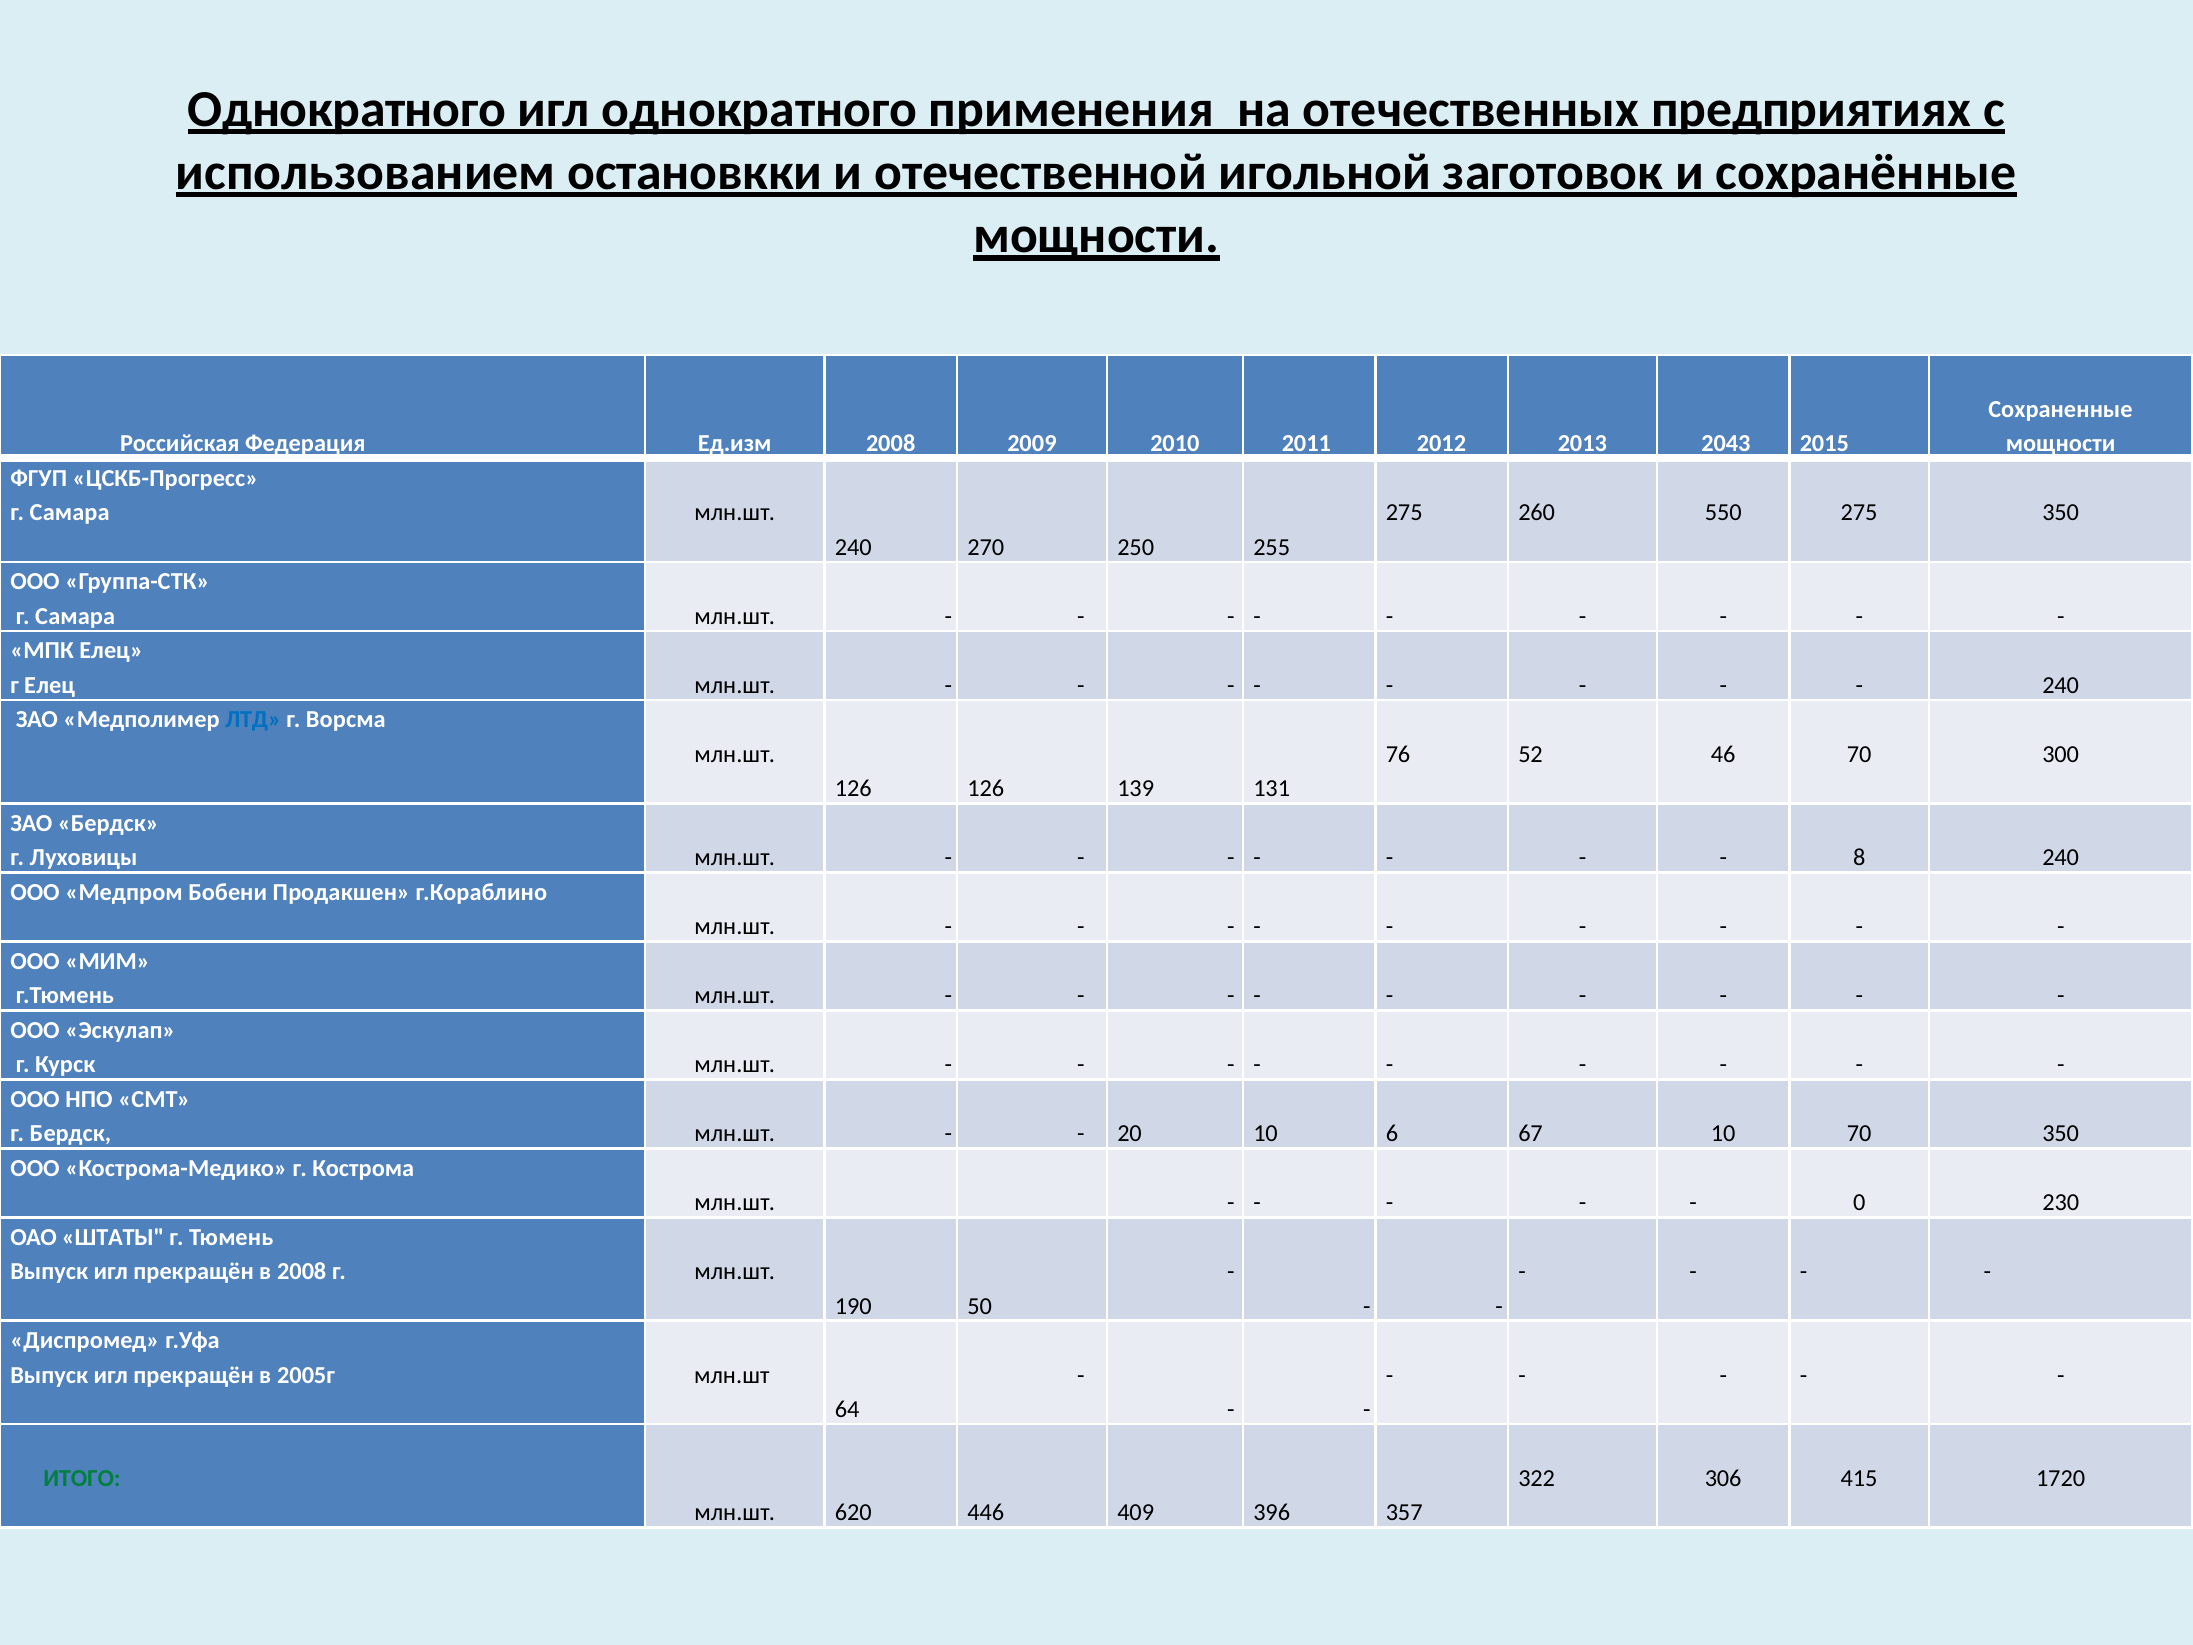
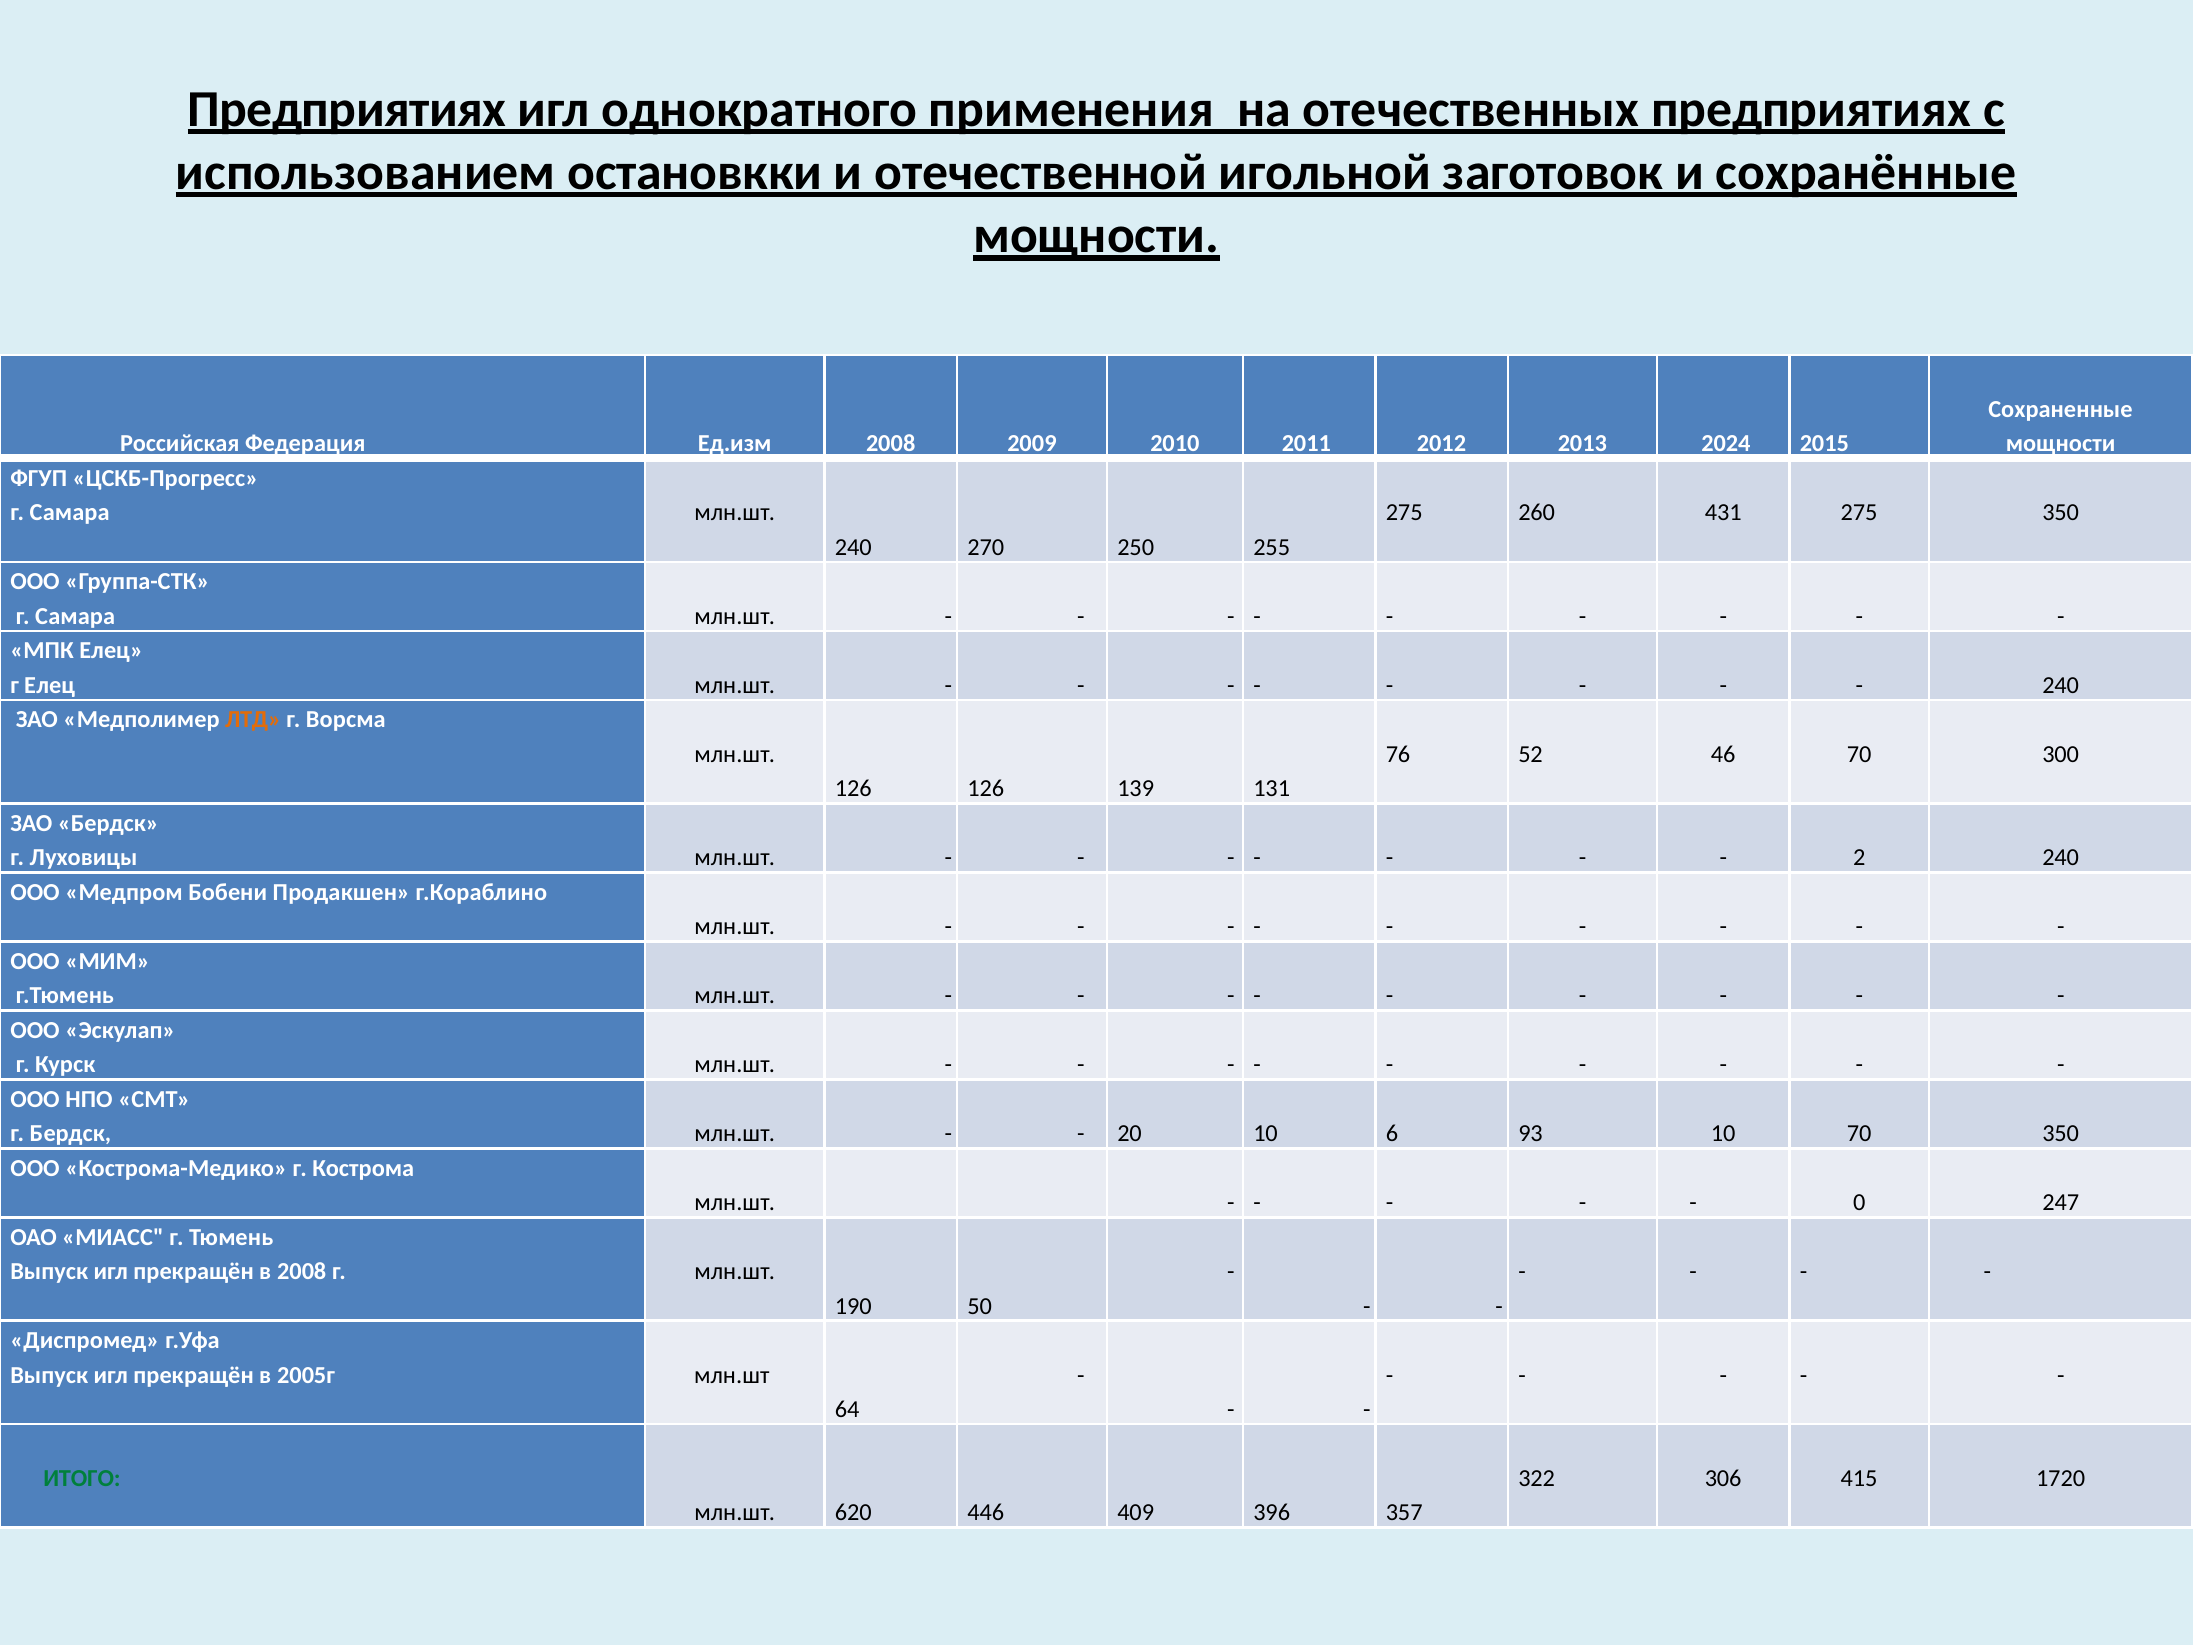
Однократного: Однократного -> Предприятиях (347, 109)
2043: 2043 -> 2024 (1726, 444)
550: 550 -> 431 (1723, 513)
ЛТД colour: blue -> orange (253, 720)
8: 8 -> 2 (1859, 857)
67: 67 -> 93 (1531, 1133)
230: 230 -> 247 (2061, 1202)
ШТАТЫ: ШТАТЫ -> МИАСС (113, 1237)
